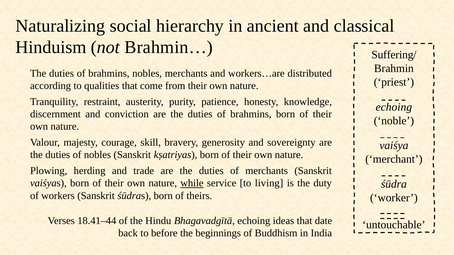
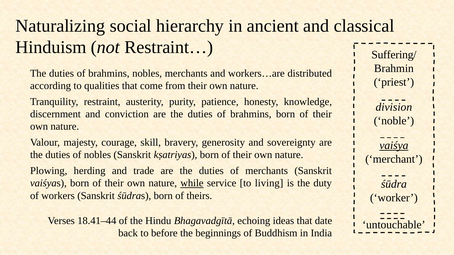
Brahmin…: Brahmin… -> Restraint… (169, 47)
echoing: echoing -> division (394, 107)
vaiśya underline: none -> present (394, 146)
